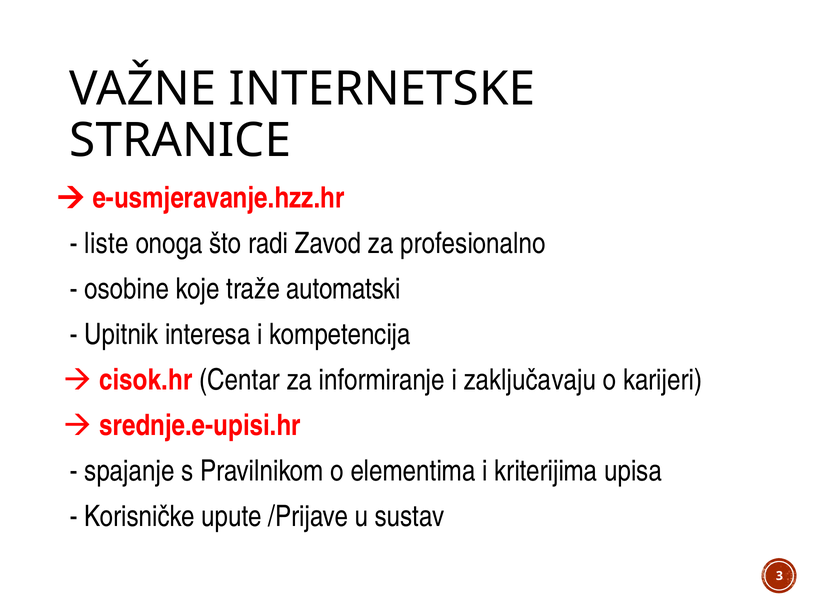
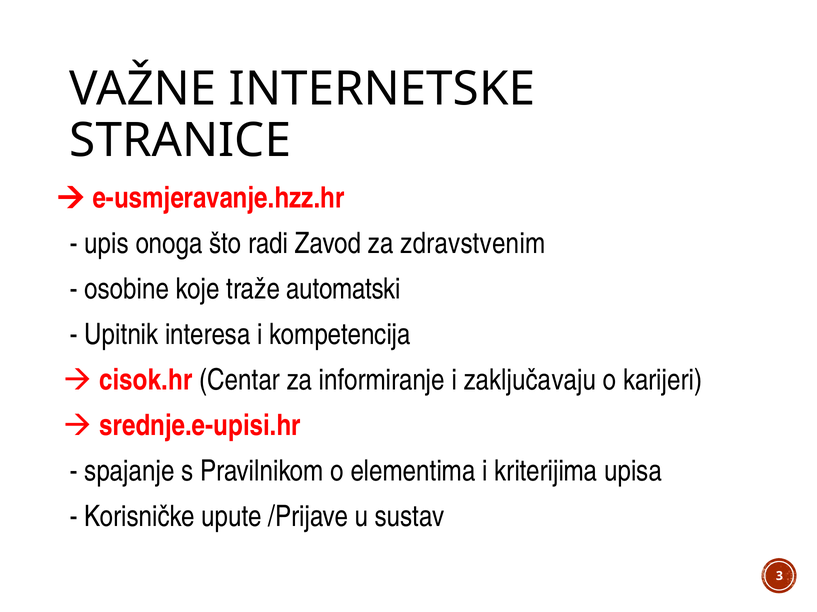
liste: liste -> upis (107, 244)
profesionalno: profesionalno -> zdravstvenim (473, 244)
